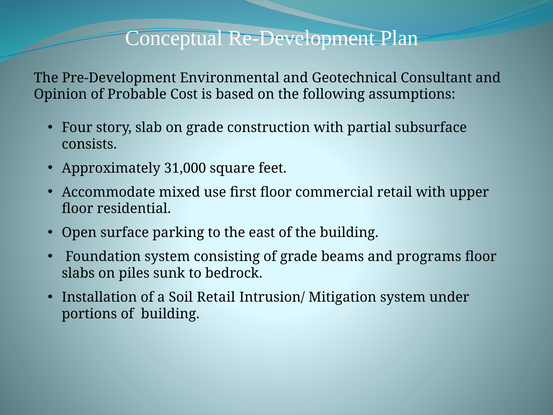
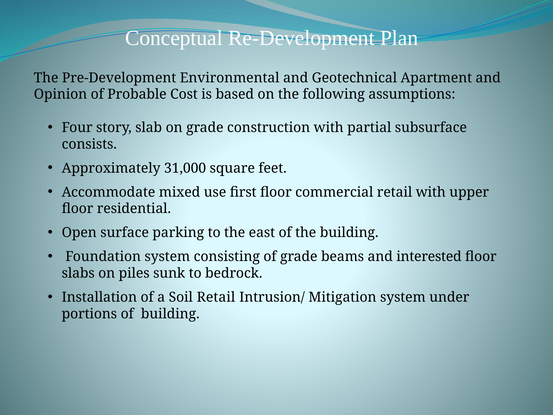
Consultant: Consultant -> Apartment (436, 78)
programs: programs -> interested (429, 257)
